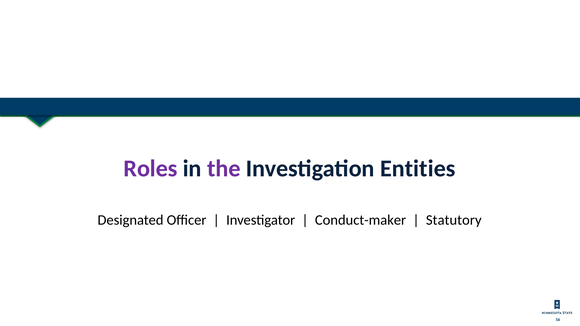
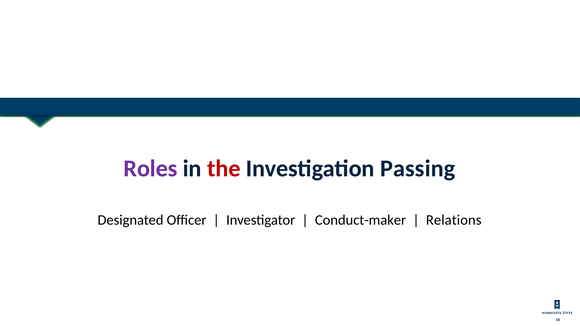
the colour: purple -> red (224, 169)
Entities: Entities -> Passing (418, 169)
Statutory: Statutory -> Relations (454, 220)
